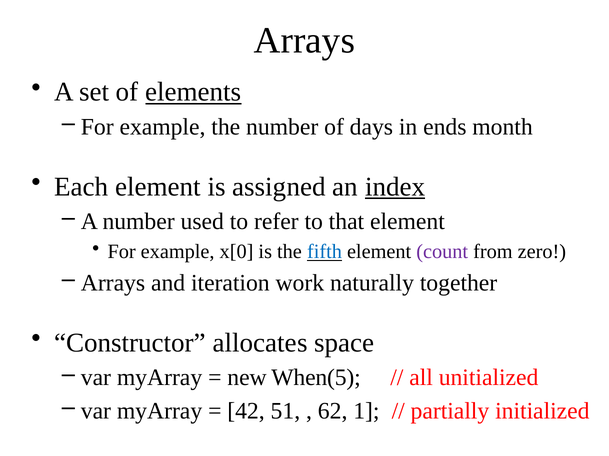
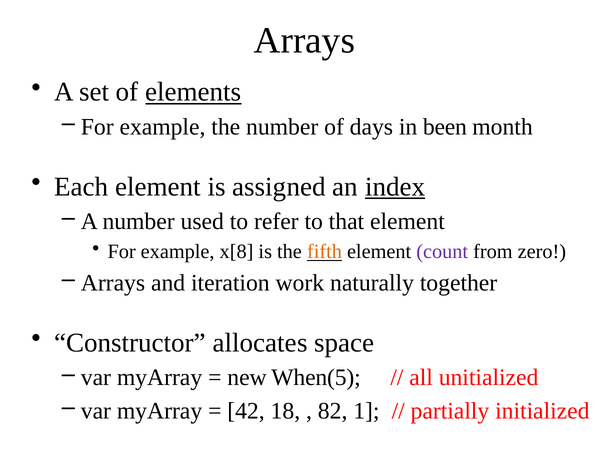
ends: ends -> been (445, 127)
x[0: x[0 -> x[8 (237, 252)
fifth colour: blue -> orange (325, 252)
51: 51 -> 18 (285, 411)
62: 62 -> 82 (333, 411)
